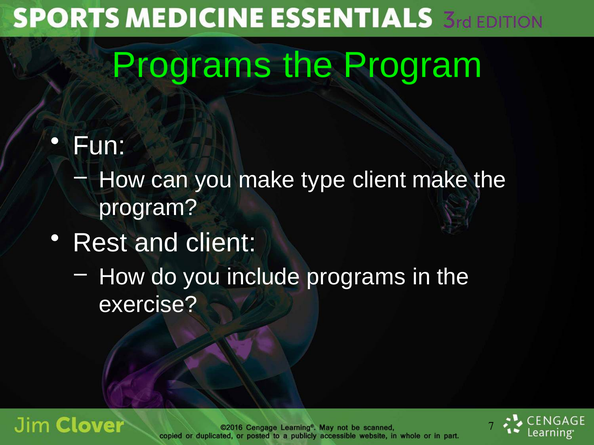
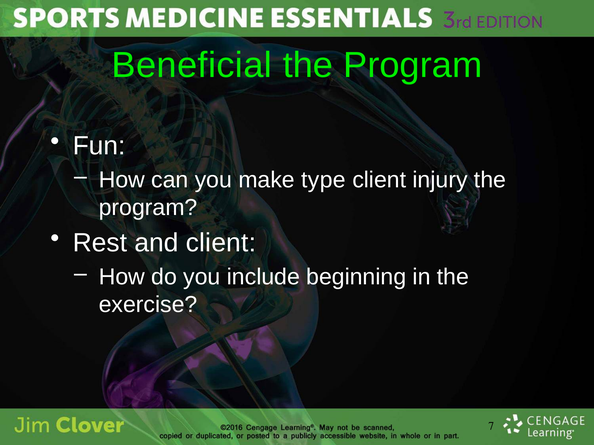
Programs: Programs -> Beneficial (192, 65)
client make: make -> injury (440, 180)
include programs: programs -> beginning (356, 277)
